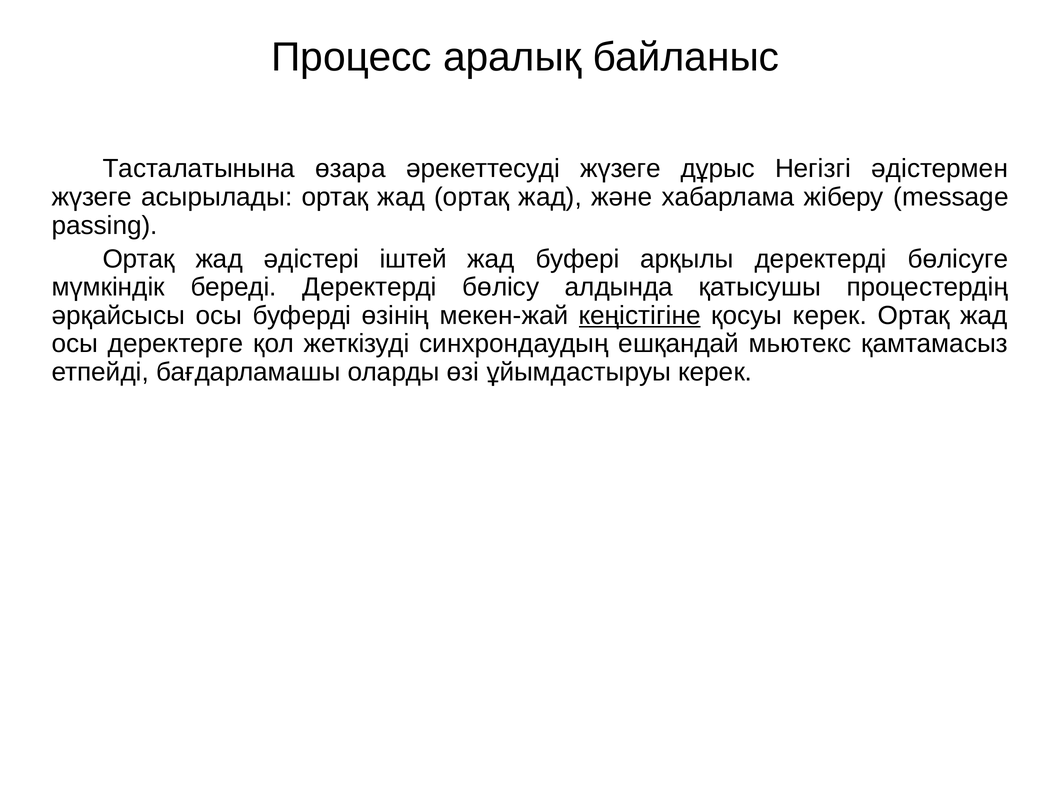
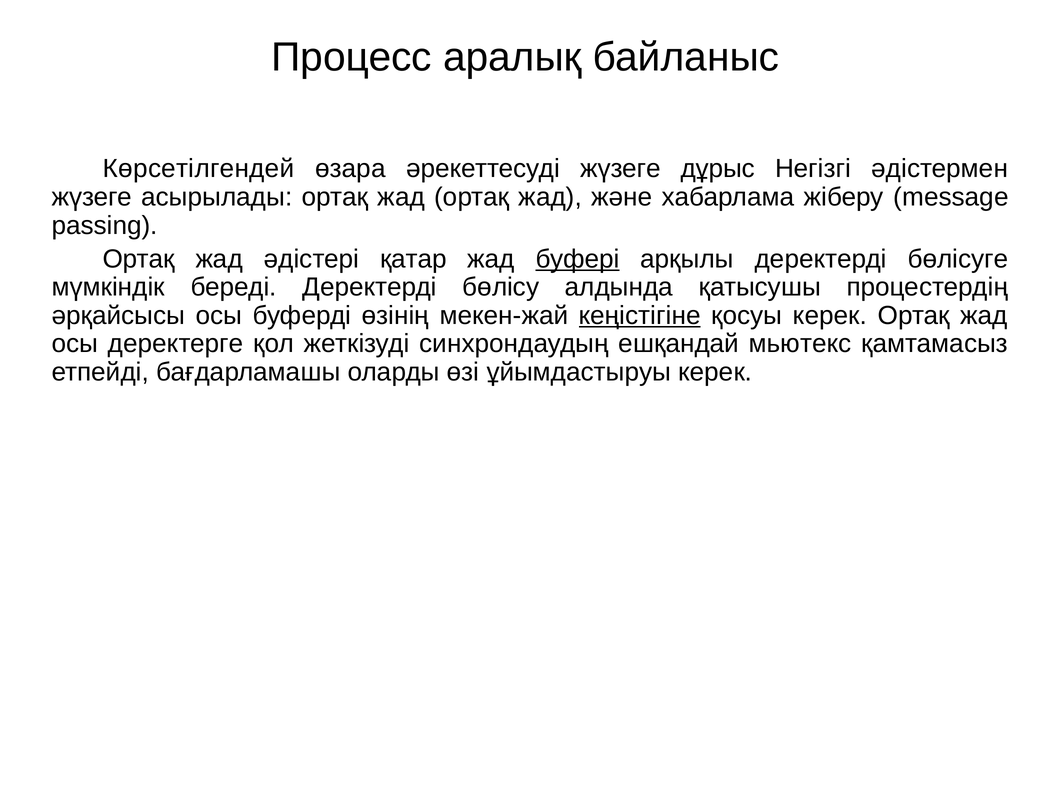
Тасталатынына: Тасталатынына -> Көрсетілгендей (199, 169)
іштей: іштей -> қатар (413, 259)
буфері underline: none -> present (578, 259)
